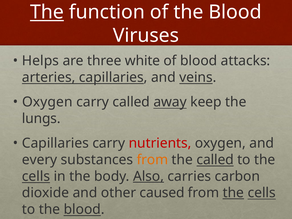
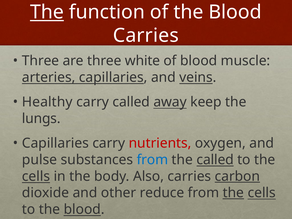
Viruses: Viruses -> Carries (146, 36)
Helps: Helps -> Three (41, 61)
attacks: attacks -> muscle (246, 61)
Oxygen: Oxygen -> Healthy (47, 102)
every: every -> pulse (40, 160)
from colour: orange -> blue (152, 160)
Also underline: present -> none (149, 176)
carbon underline: none -> present (237, 176)
caused: caused -> reduce (162, 193)
